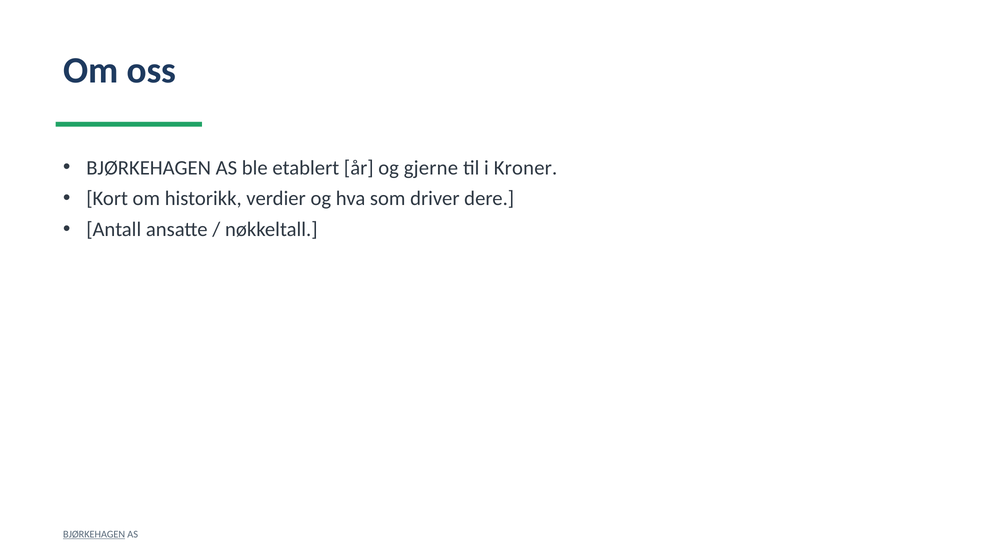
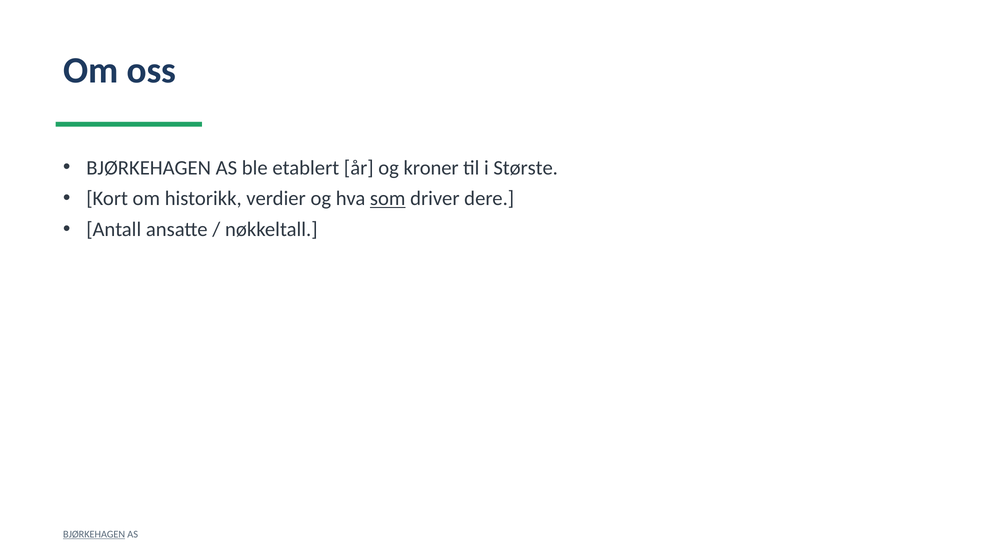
gjerne: gjerne -> kroner (431, 168)
Kroner: Kroner -> Største (526, 168)
som underline: none -> present (388, 199)
